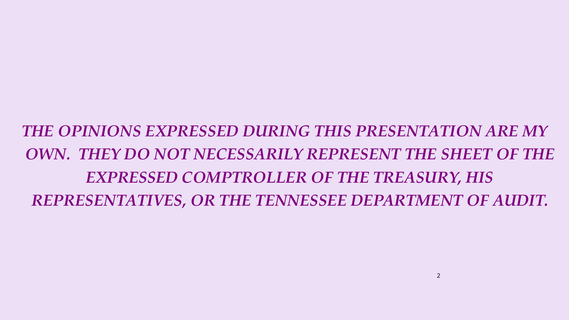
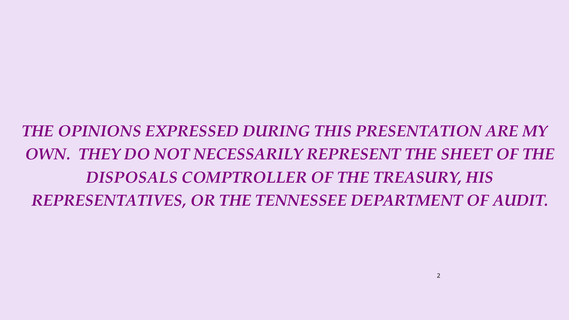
EXPRESSED: EXPRESSED -> DISPOSALS (132, 177)
